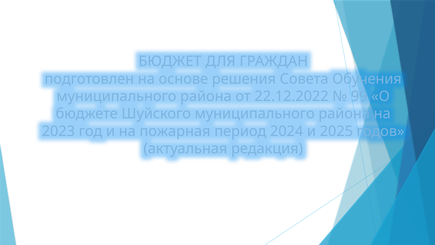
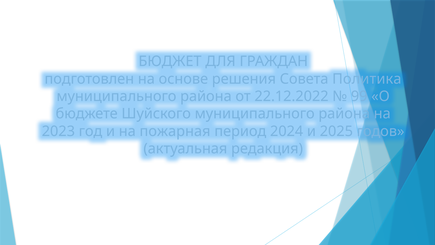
Обучения: Обучения -> Политика (367, 79)
